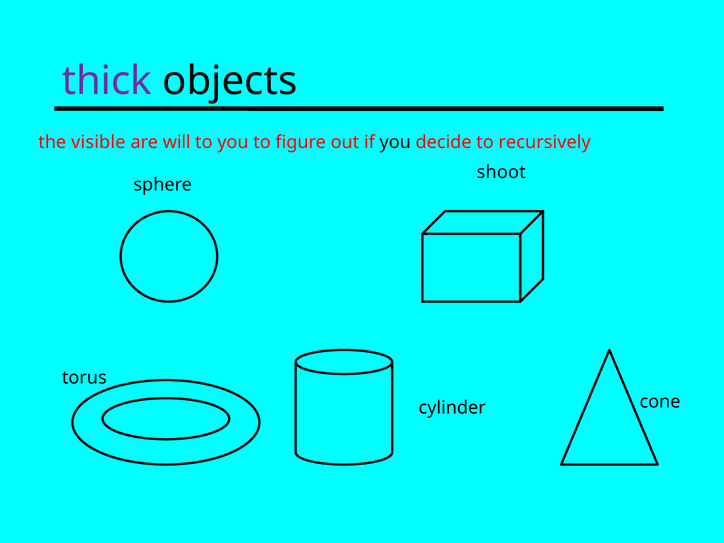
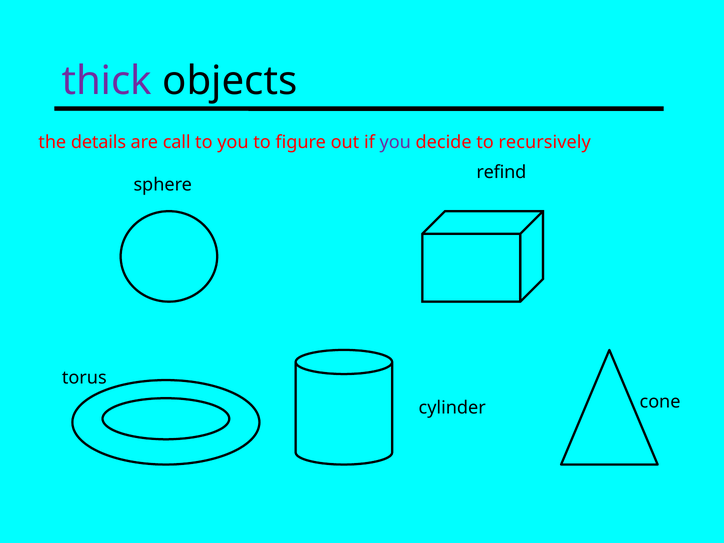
visible: visible -> details (98, 142)
will: will -> call (177, 142)
you colour: black -> purple (395, 142)
shoot: shoot -> refind (501, 173)
